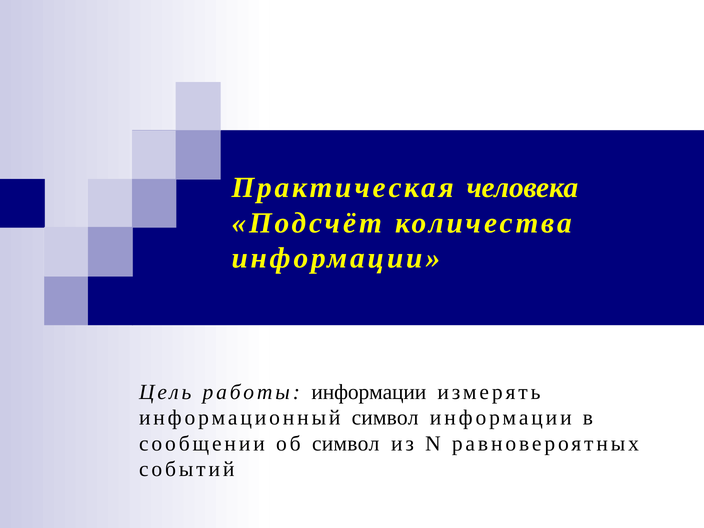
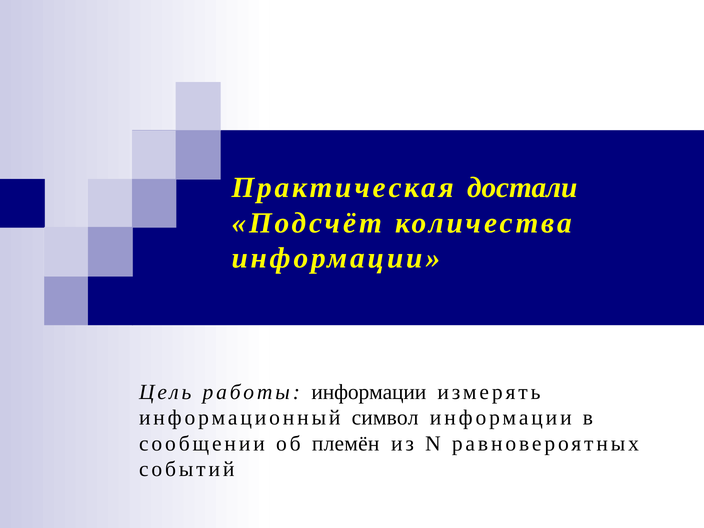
человека: человека -> достали (522, 188)
об символ: символ -> племён (346, 444)
